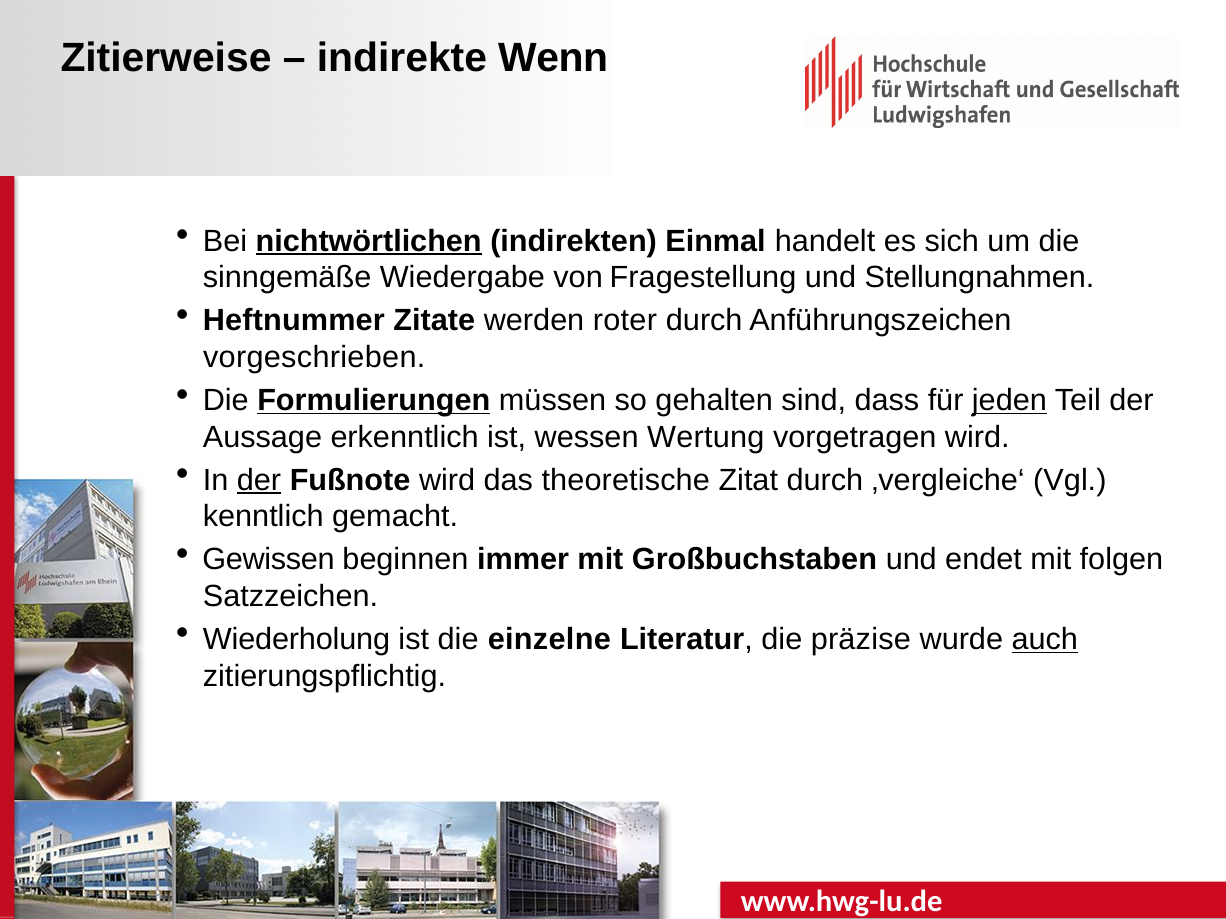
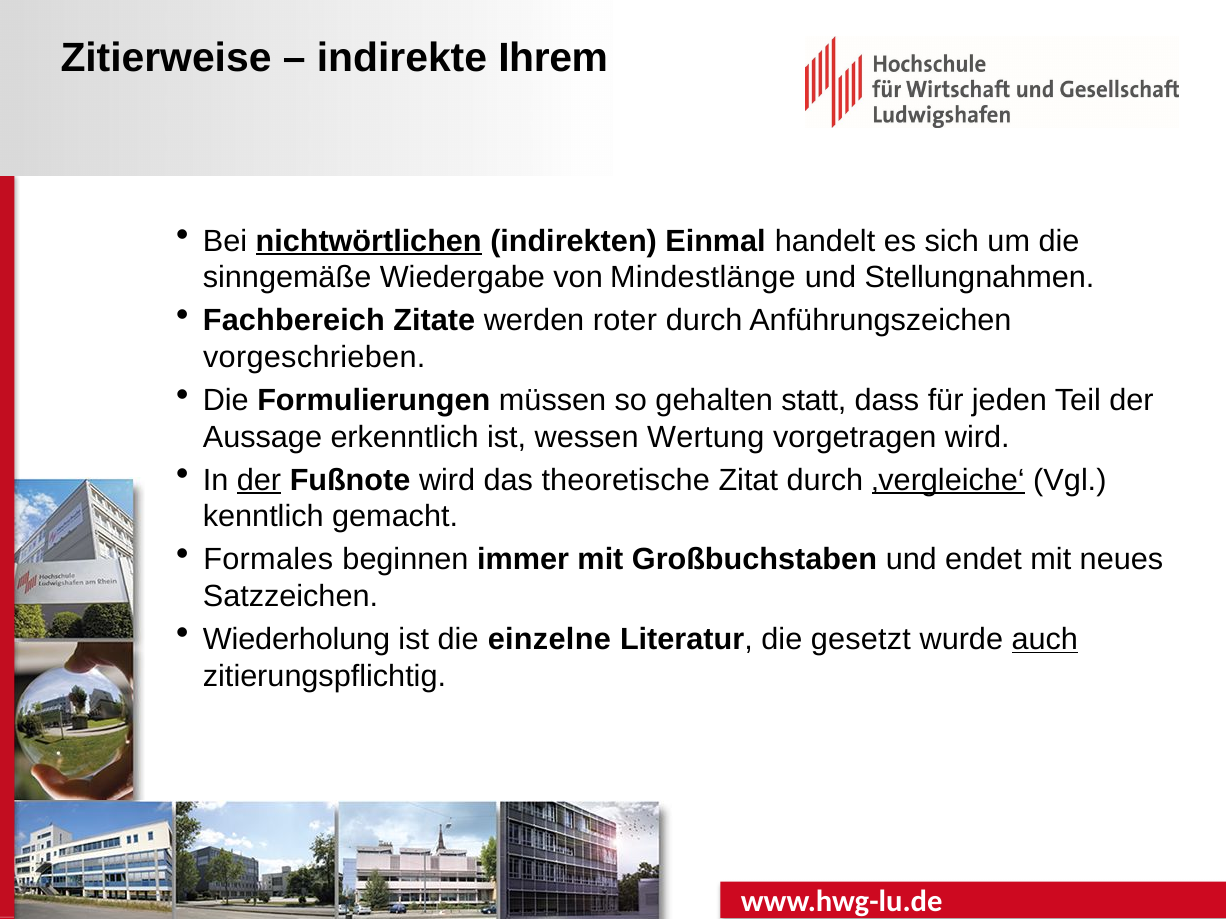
Wenn: Wenn -> Ihrem (553, 58)
Fragestellung: Fragestellung -> Mindestlänge (703, 278)
Heftnummer: Heftnummer -> Fachbereich (294, 321)
Formulierungen underline: present -> none (374, 401)
sind: sind -> statt (814, 401)
jeden underline: present -> none (1009, 401)
‚vergleiche‘ underline: none -> present (948, 480)
Gewissen: Gewissen -> Formales (268, 560)
folgen: folgen -> neues (1121, 560)
präzise: präzise -> gesetzt (861, 640)
